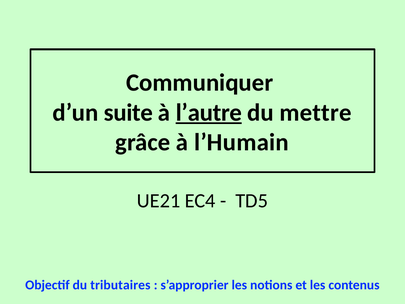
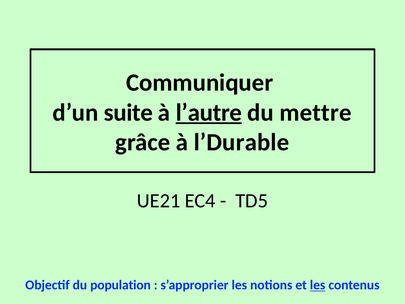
l’Humain: l’Humain -> l’Durable (241, 142)
tributaires: tributaires -> population (120, 285)
les underline: none -> present (318, 285)
